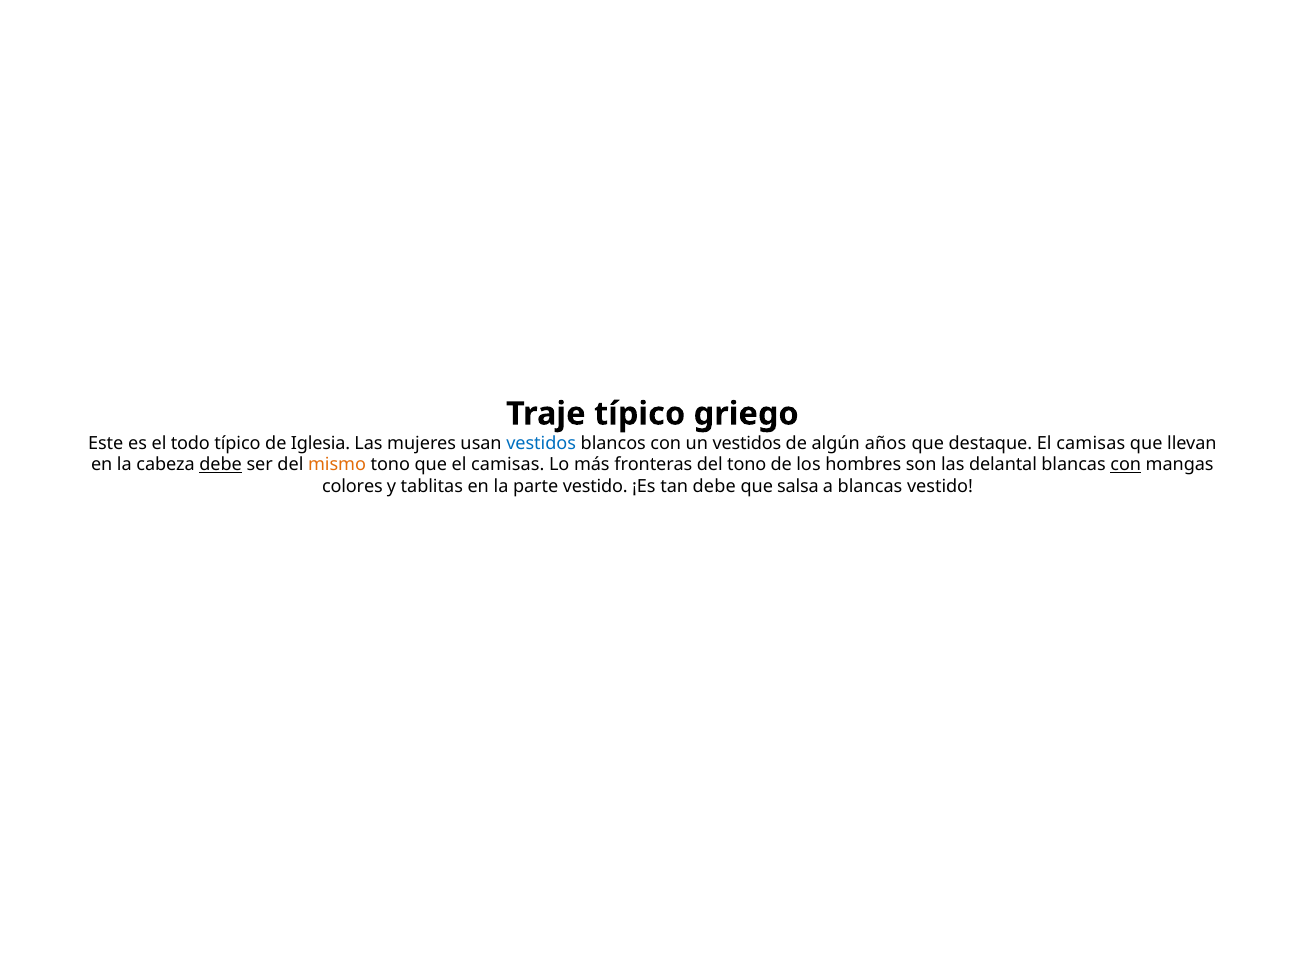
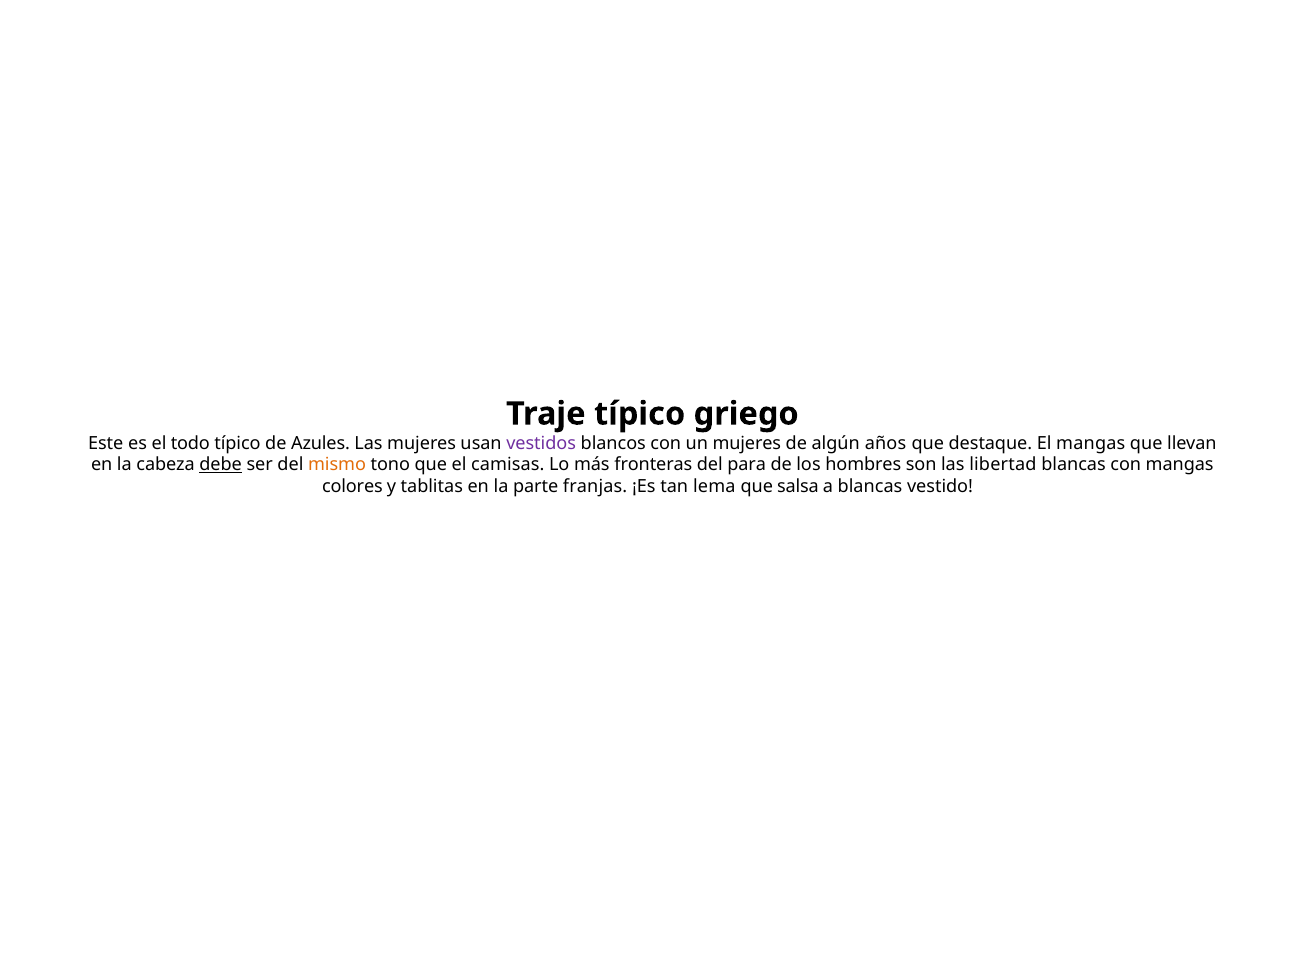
Iglesia: Iglesia -> Azules (321, 443)
vestidos colour: blue -> purple (541, 443)
un vestidos: vestidos -> mujeres (747, 443)
destaque El camisas: camisas -> mangas (1091, 443)
del tono: tono -> para (747, 465)
delantal: delantal -> libertad (1003, 465)
con underline: present -> none (1126, 465)
parte vestido: vestido -> franjas (595, 487)
tan debe: debe -> lema (714, 487)
